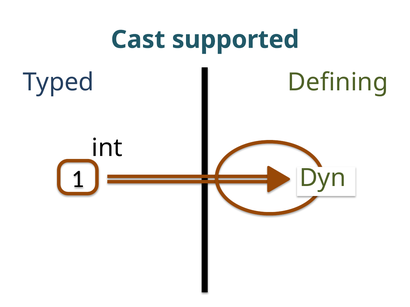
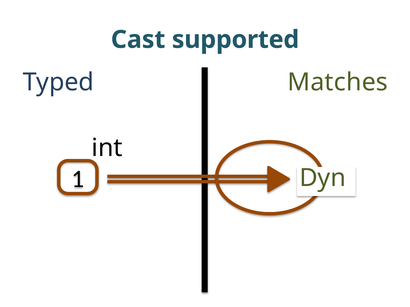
Defining: Defining -> Matches (338, 82)
